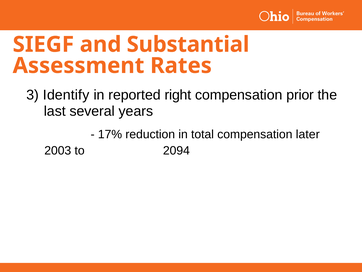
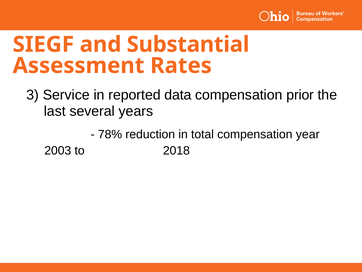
Identify: Identify -> Service (66, 95)
right: right -> data (178, 95)
17%: 17% -> 78% (110, 134)
later: later -> year (308, 134)
2094: 2094 -> 2018 (176, 150)
